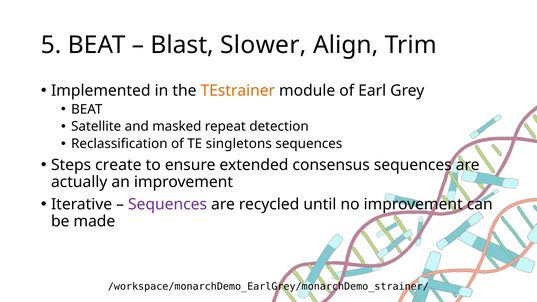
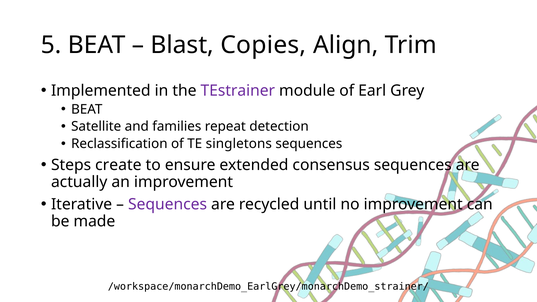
Slower: Slower -> Copies (263, 45)
TEstrainer colour: orange -> purple (238, 91)
masked: masked -> families (177, 127)
